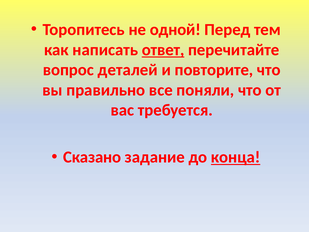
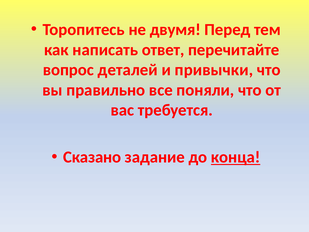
одной: одной -> двумя (175, 30)
ответ underline: present -> none (163, 50)
повторите: повторите -> привычки (214, 70)
